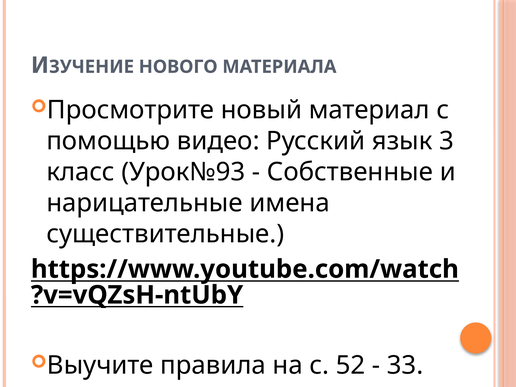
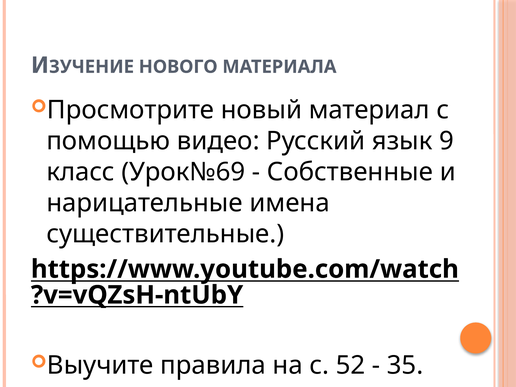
3: 3 -> 9 (447, 141)
Урок№93: Урок№93 -> Урок№69 (183, 172)
33: 33 -> 35 (405, 365)
